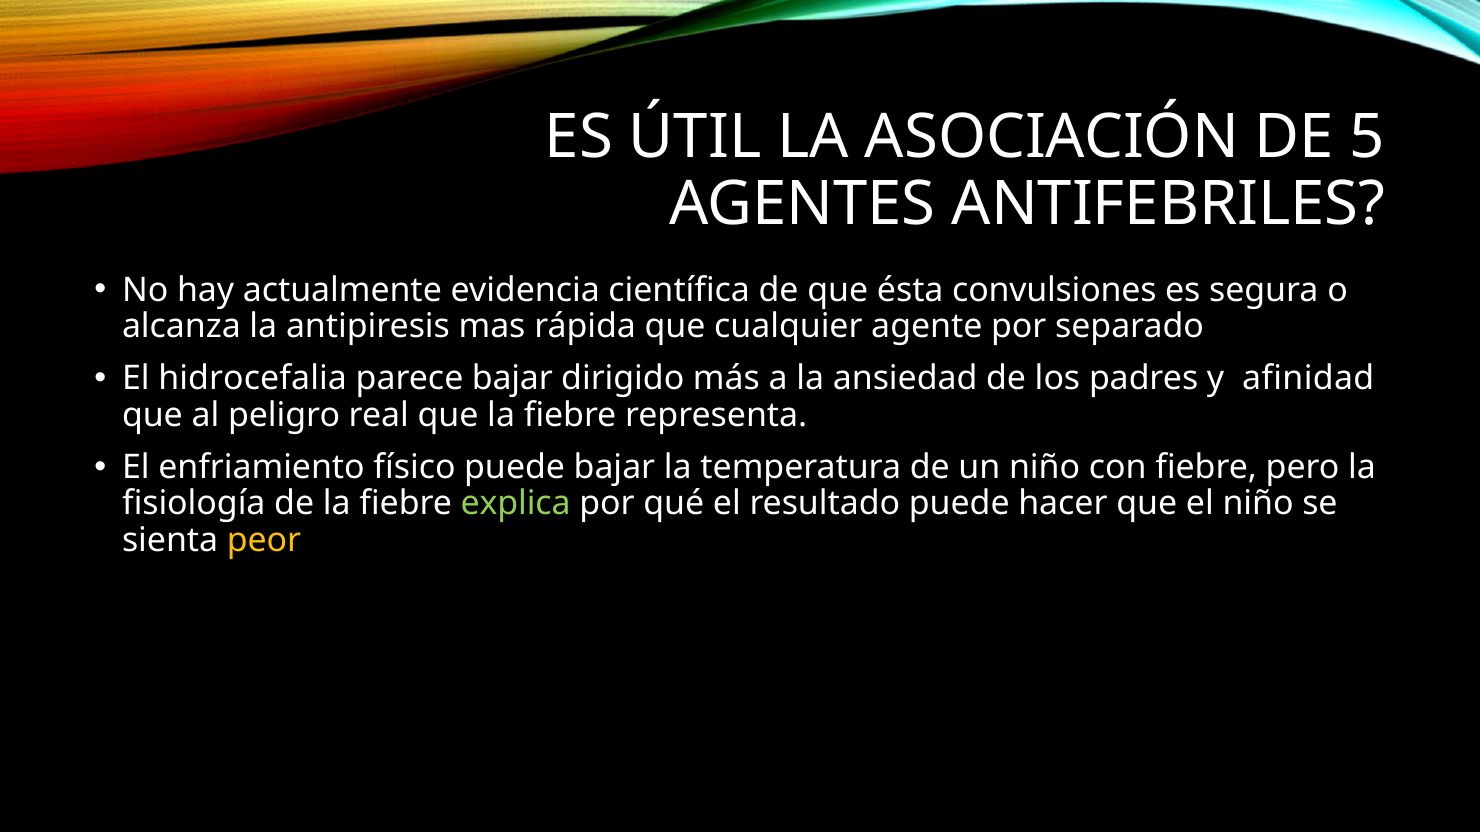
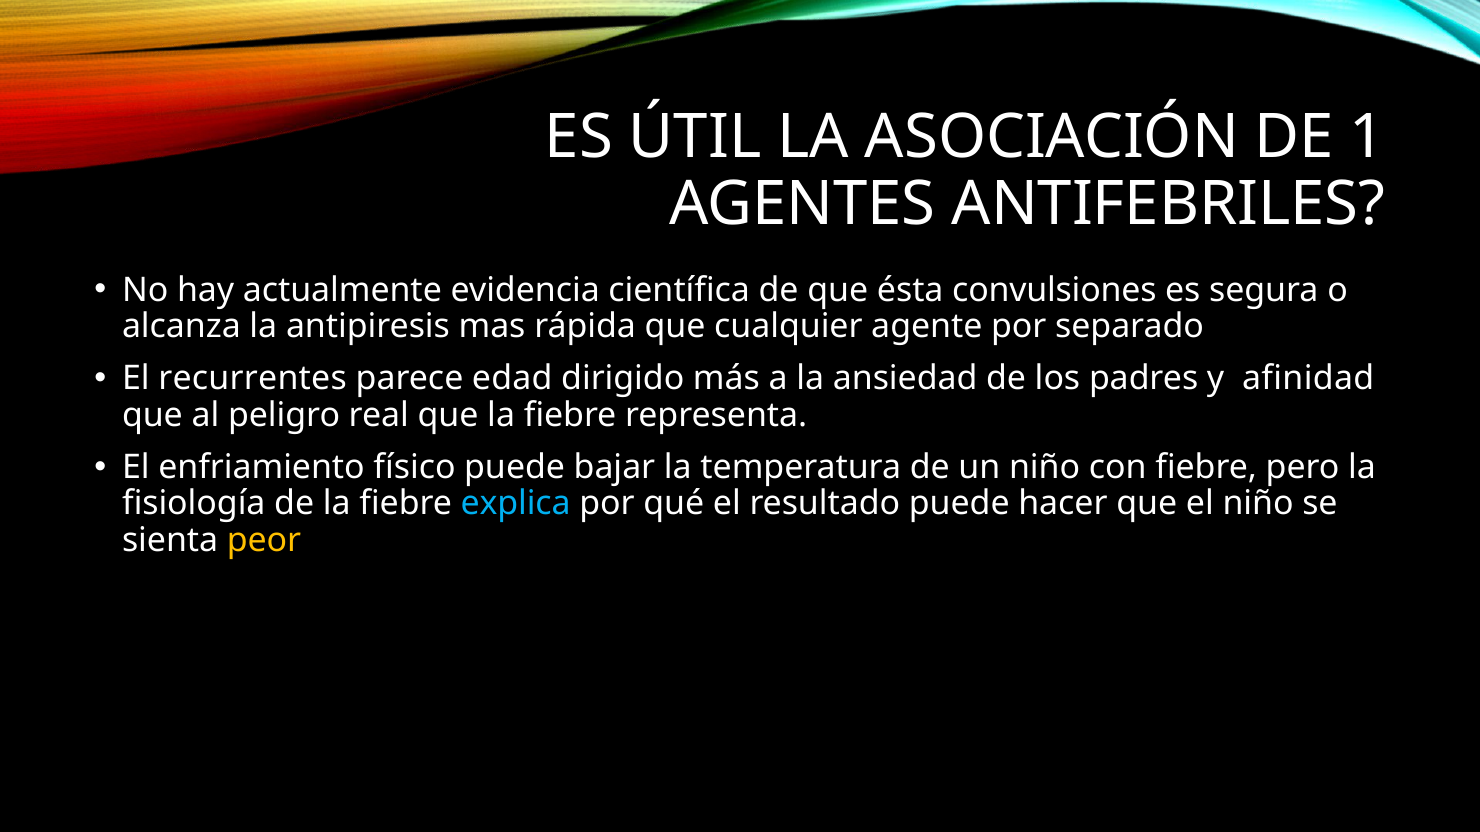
5: 5 -> 1 (1368, 138)
hidrocefalia: hidrocefalia -> recurrentes (253, 379)
parece bajar: bajar -> edad (512, 379)
explica colour: light green -> light blue (516, 504)
